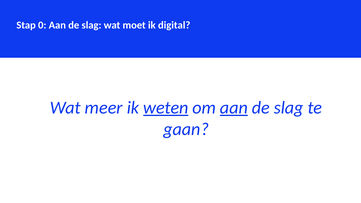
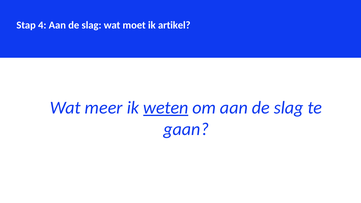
0: 0 -> 4 (42, 25)
digital: digital -> artikel (174, 25)
aan underline: present -> none (234, 108)
